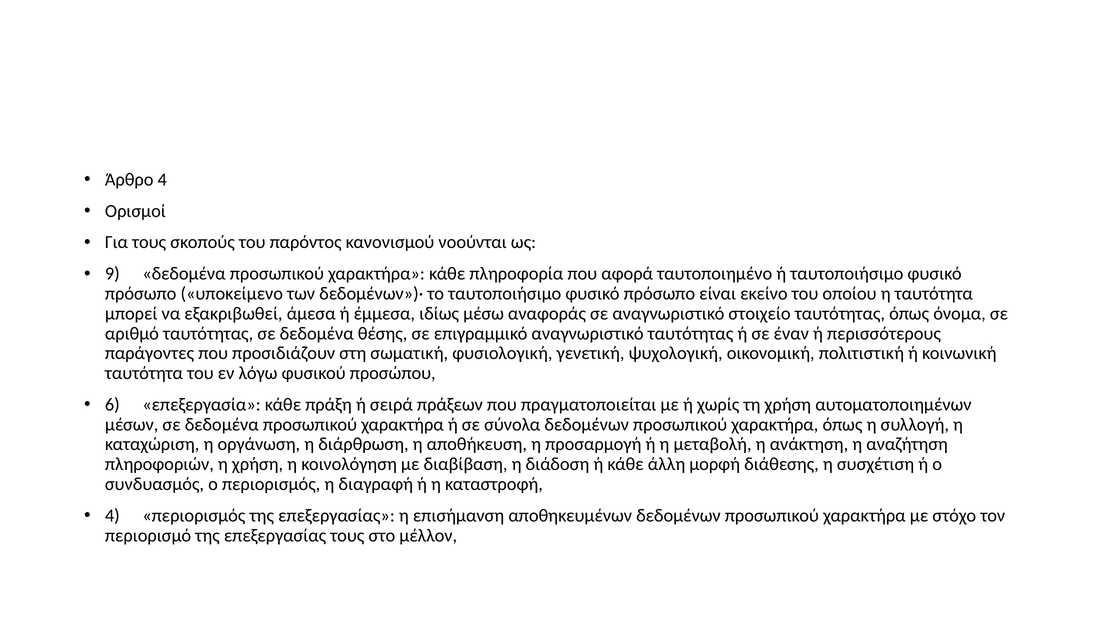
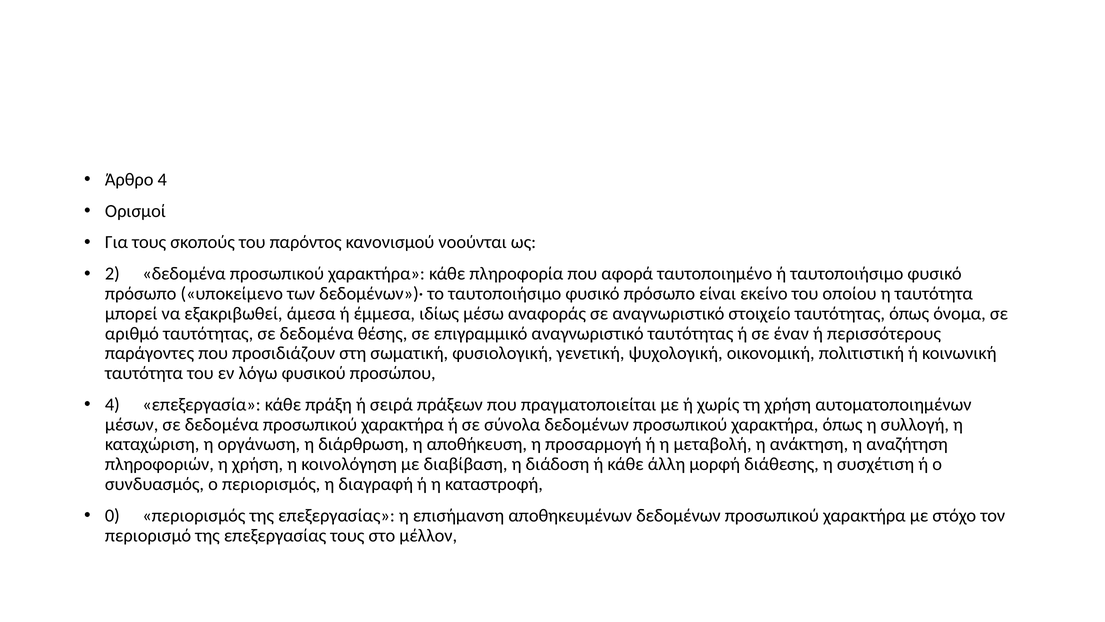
9: 9 -> 2 (112, 274)
6: 6 -> 4 (112, 404)
4: 4 -> 0 (112, 515)
